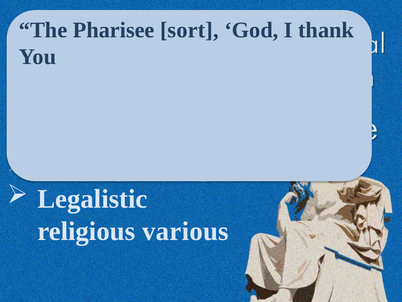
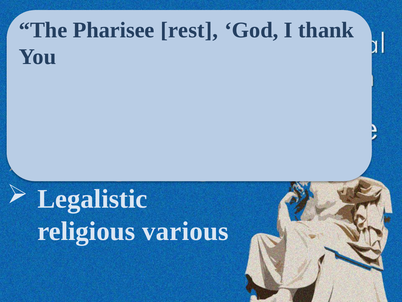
sort: sort -> rest (189, 30)
